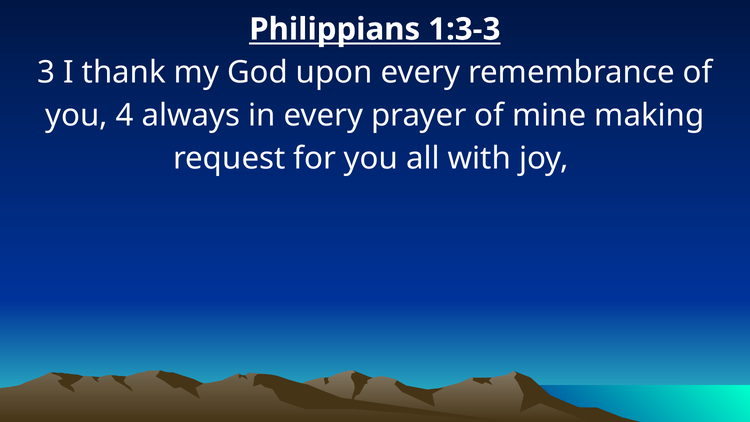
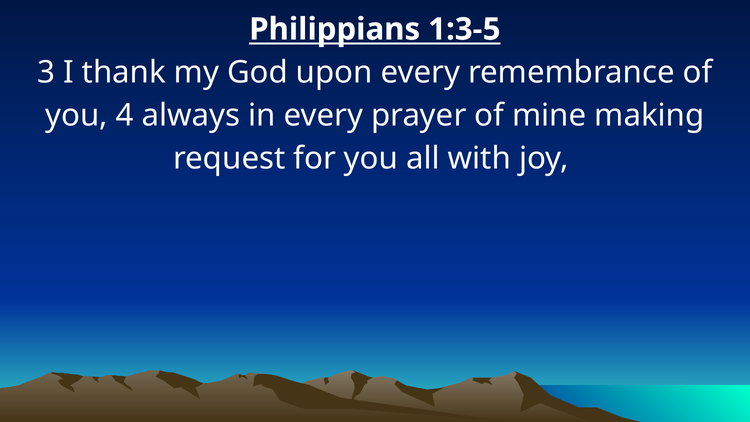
1:3-3: 1:3-3 -> 1:3-5 (464, 29)
